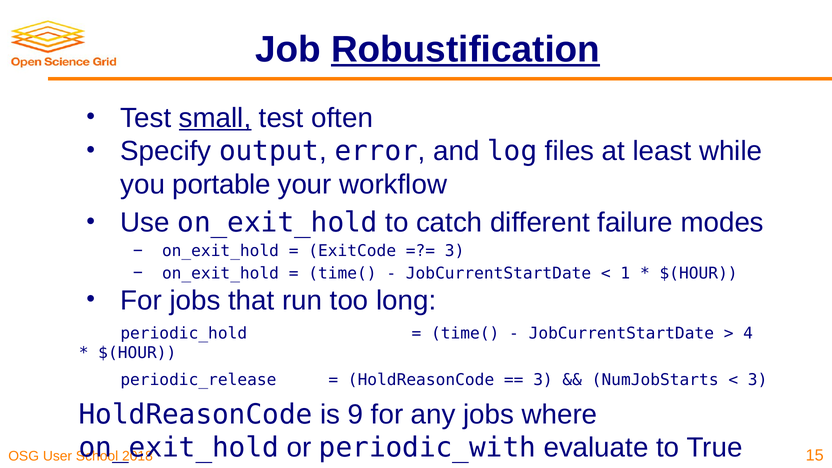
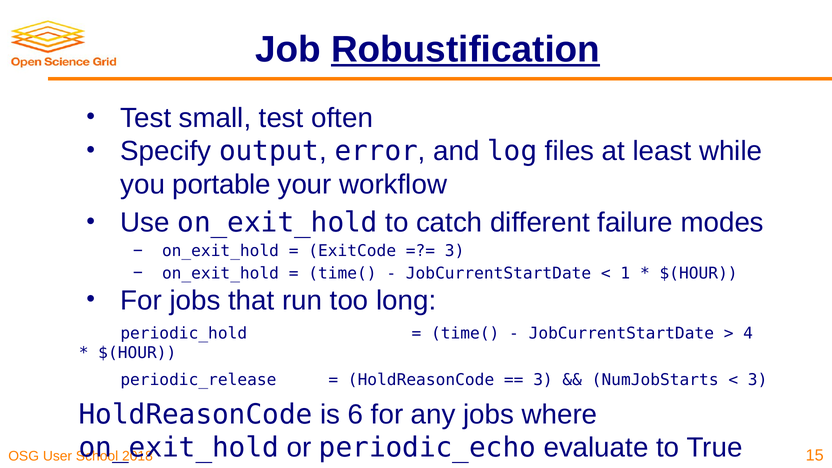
small underline: present -> none (215, 118)
9: 9 -> 6 (355, 414)
periodic_with: periodic_with -> periodic_echo (427, 448)
